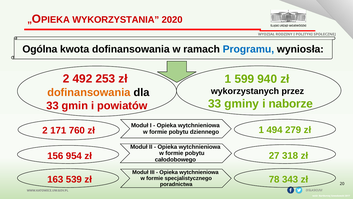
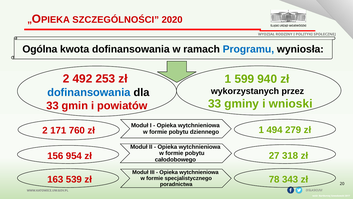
WYKORZYSTANIA: WYKORZYSTANIA -> SZCZEGÓLNOŚCI (116, 20)
dofinansowania colour: orange -> blue (89, 92)
naborze: naborze -> wnioski (291, 103)
